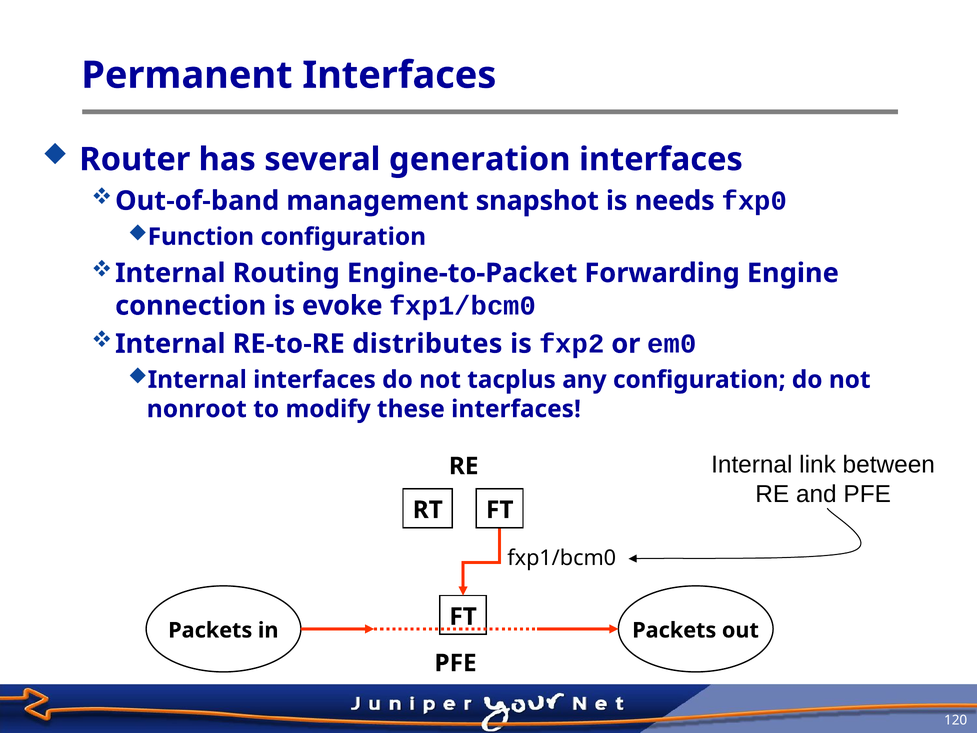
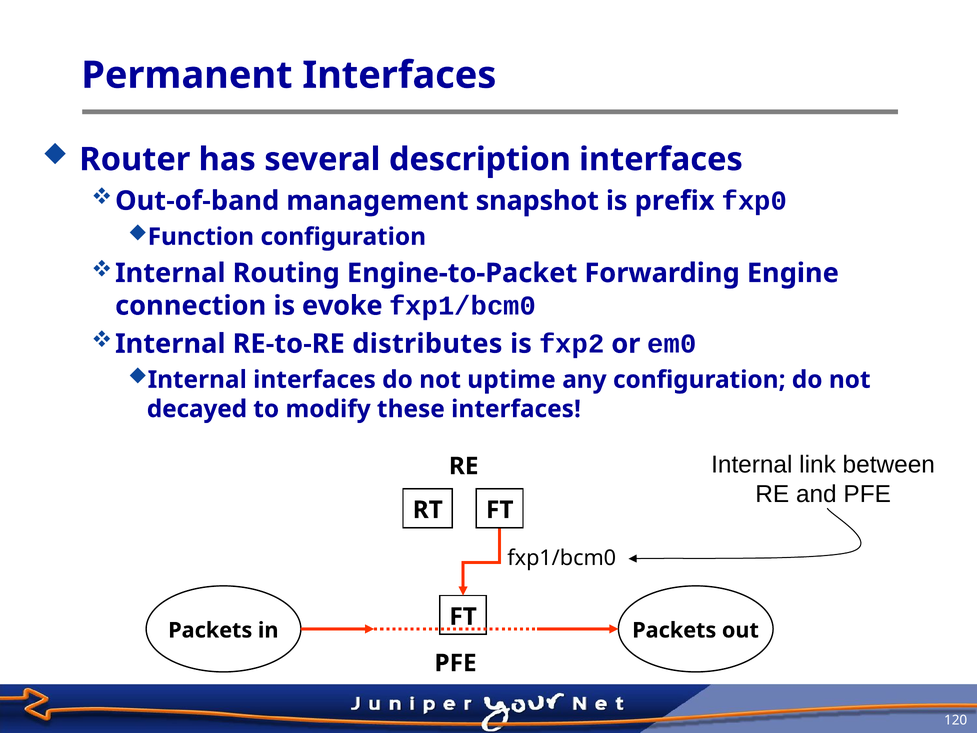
generation: generation -> description (480, 159)
needs: needs -> prefix (675, 201)
tacplus: tacplus -> uptime (511, 380)
nonroot: nonroot -> decayed (197, 409)
